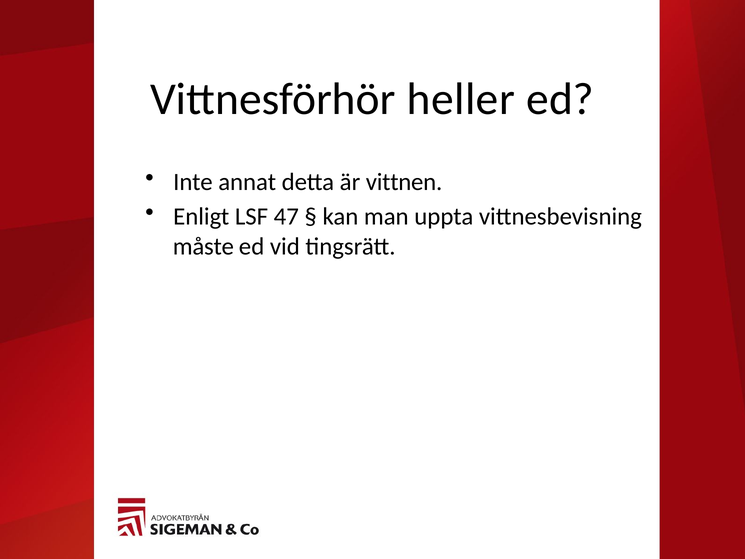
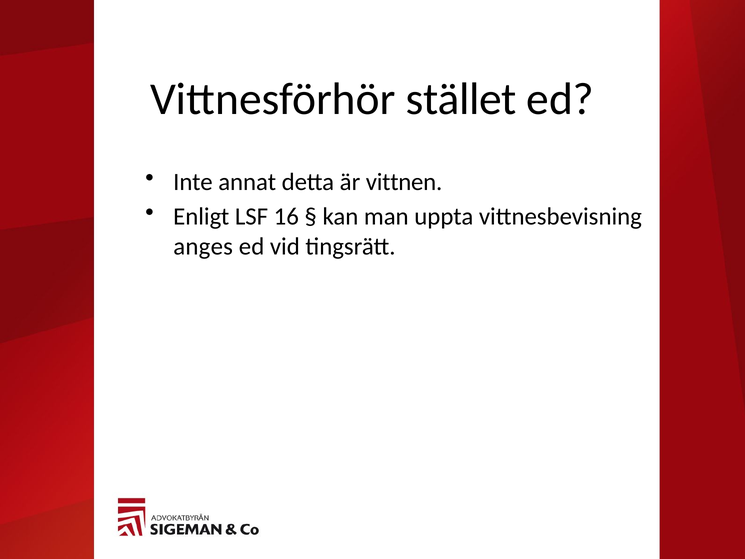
heller: heller -> stället (461, 99)
47: 47 -> 16 (286, 217)
måste: måste -> anges (203, 246)
